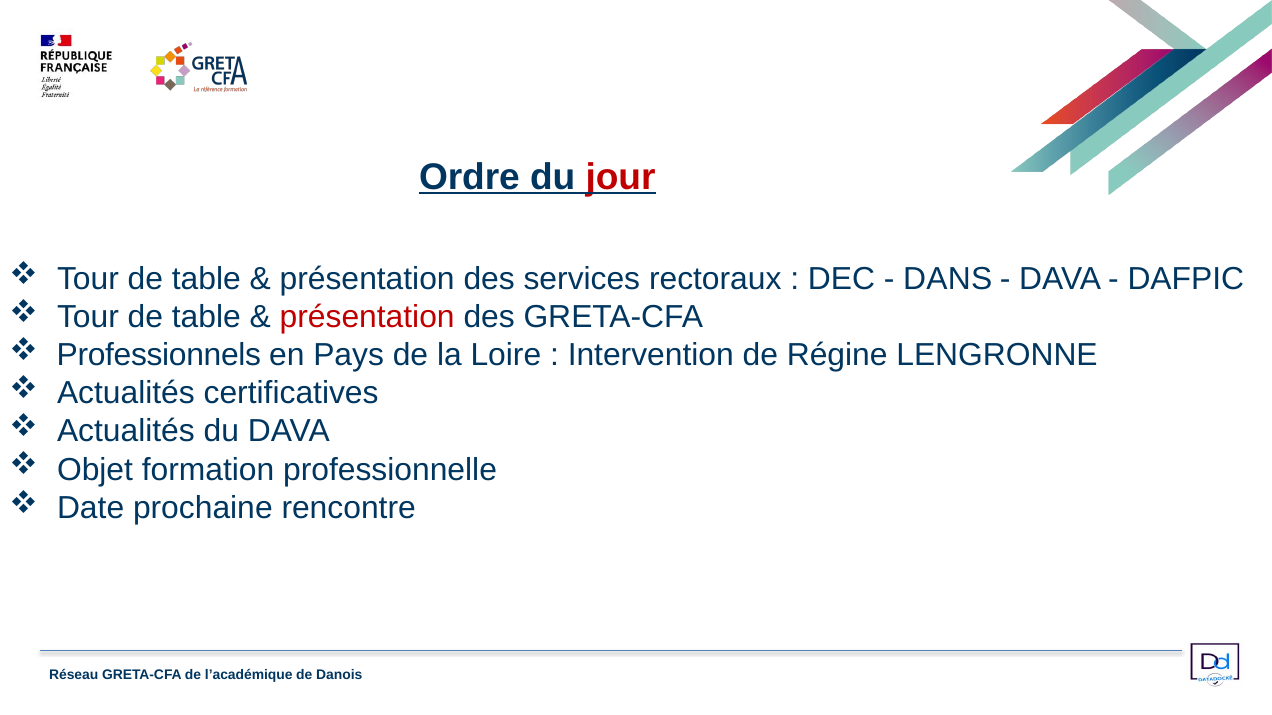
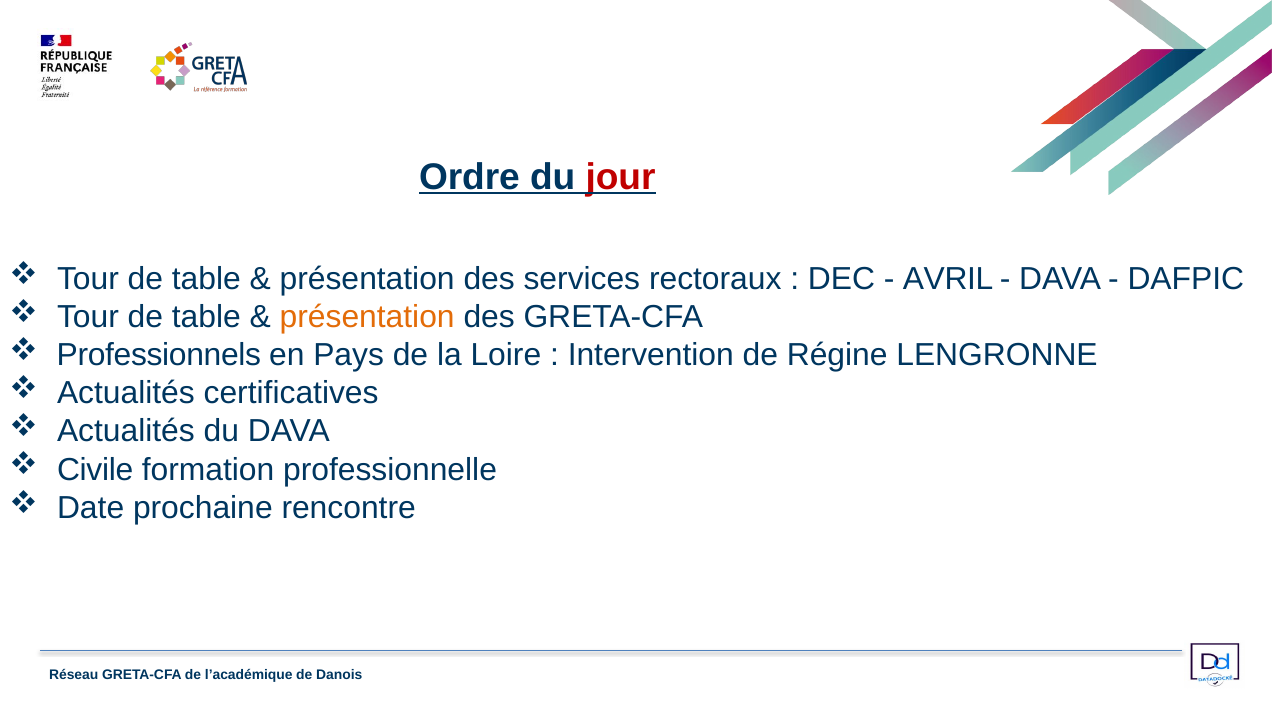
DANS: DANS -> AVRIL (948, 279)
présentation colour: red -> orange (367, 317)
Objet: Objet -> Civile (95, 470)
